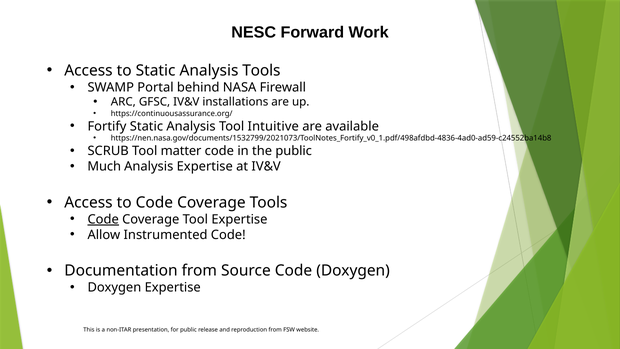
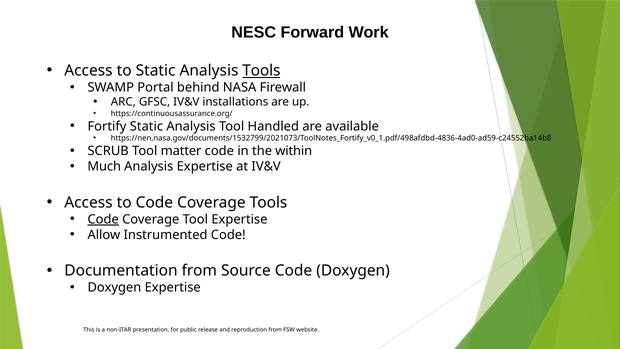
Tools underline: none -> present (261, 71)
Intuitive: Intuitive -> Handled (273, 126)
the public: public -> within (294, 151)
